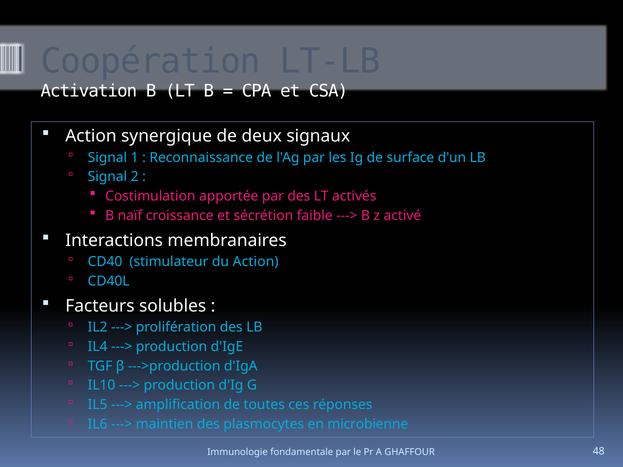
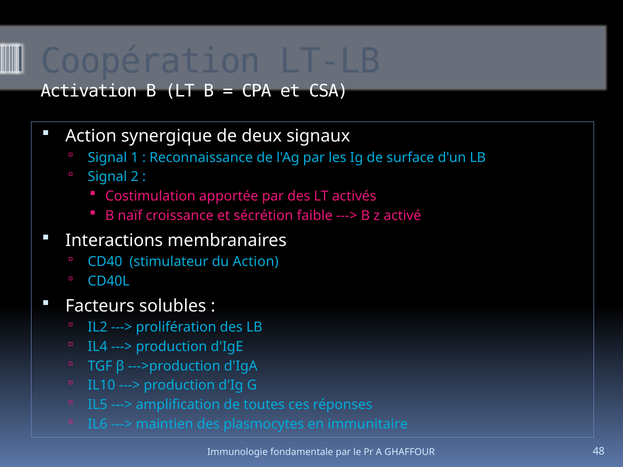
microbienne: microbienne -> immunitaire (368, 424)
